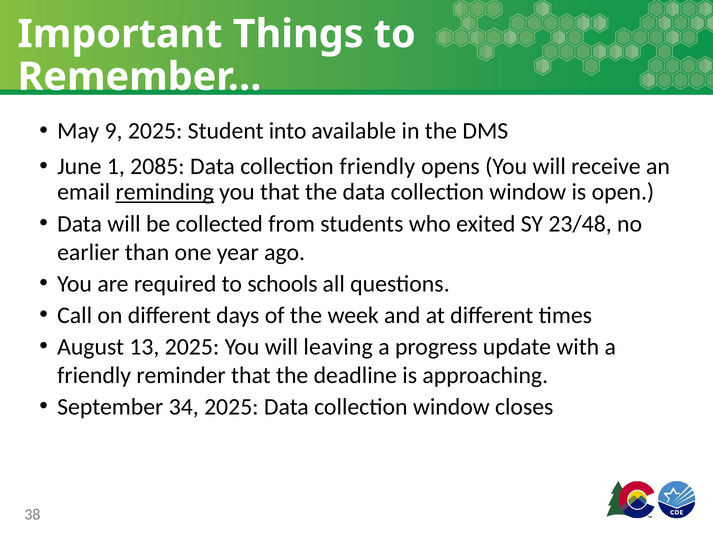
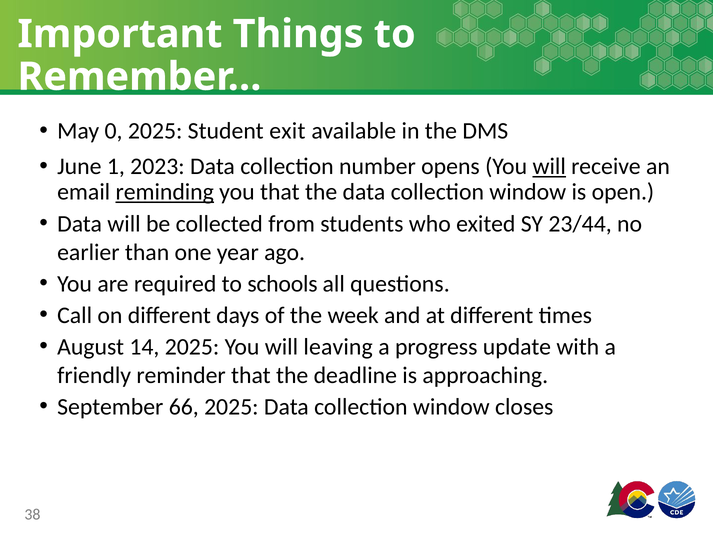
9: 9 -> 0 (114, 131)
into: into -> exit (287, 131)
2085: 2085 -> 2023 (157, 167)
collection friendly: friendly -> number (377, 167)
will underline: none -> present (549, 167)
23/48: 23/48 -> 23/44 (580, 224)
13: 13 -> 14 (144, 347)
34: 34 -> 66 (184, 407)
